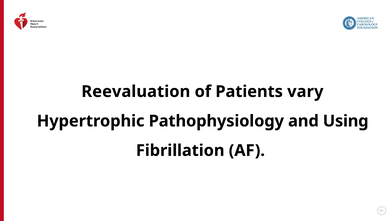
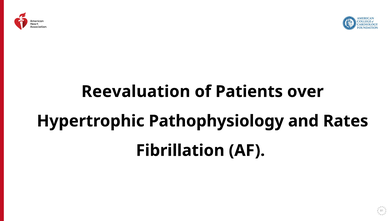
vary: vary -> over (305, 91)
Using: Using -> Rates (346, 121)
